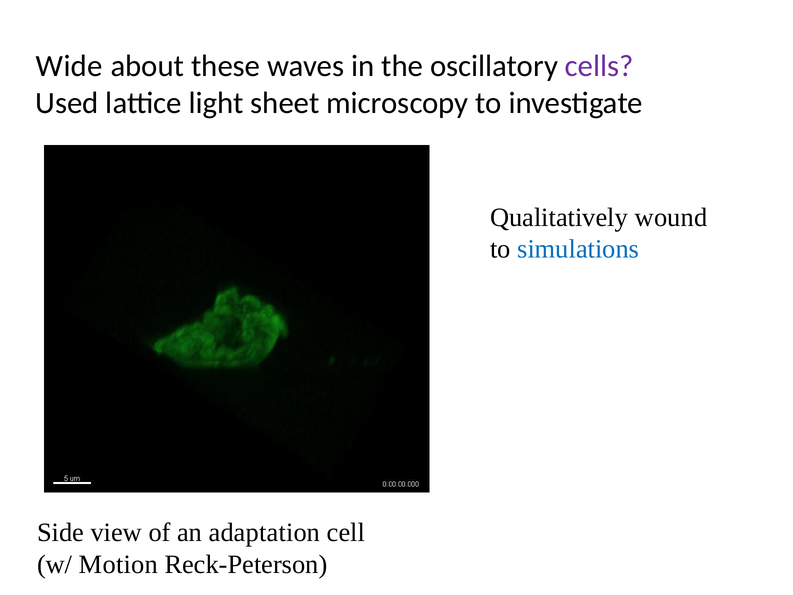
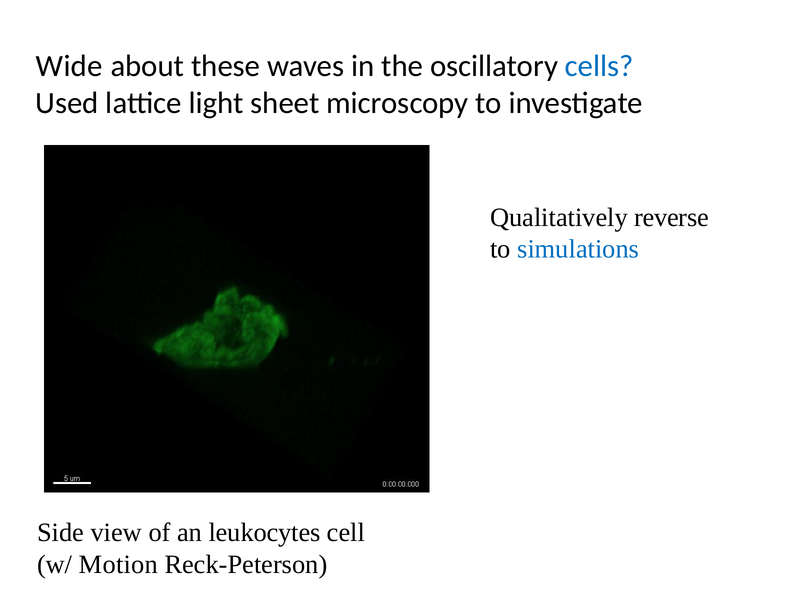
cells colour: purple -> blue (599, 66)
wound: wound -> reverse (671, 217)
adaptation: adaptation -> leukocytes (265, 533)
